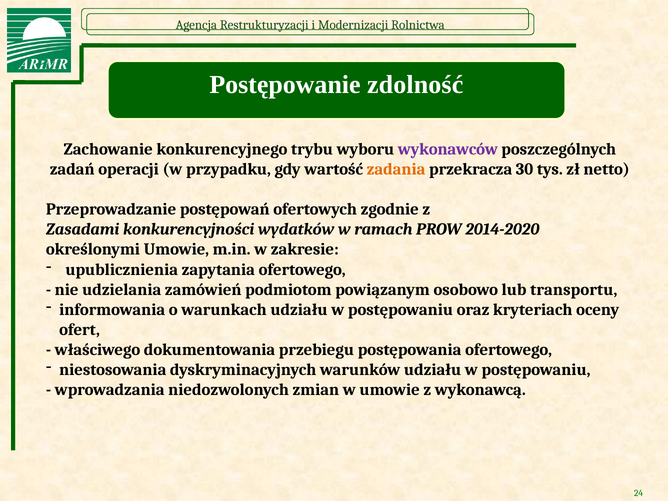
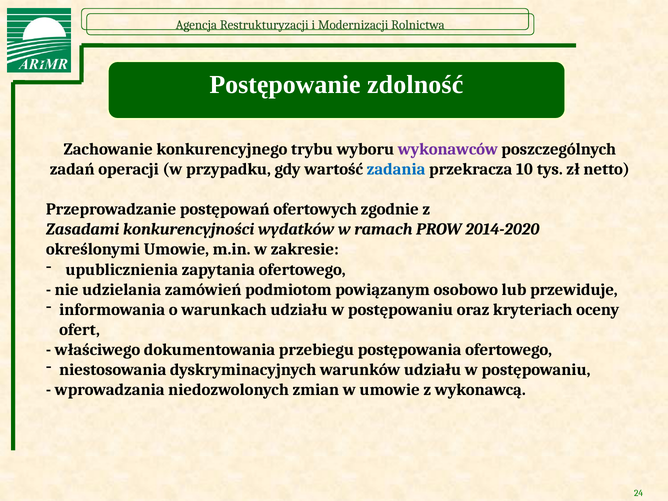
zadania colour: orange -> blue (396, 169)
30: 30 -> 10 (524, 169)
transportu: transportu -> przewiduje (574, 290)
